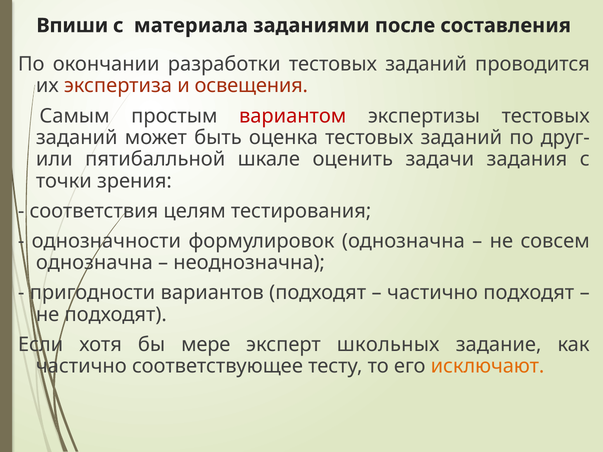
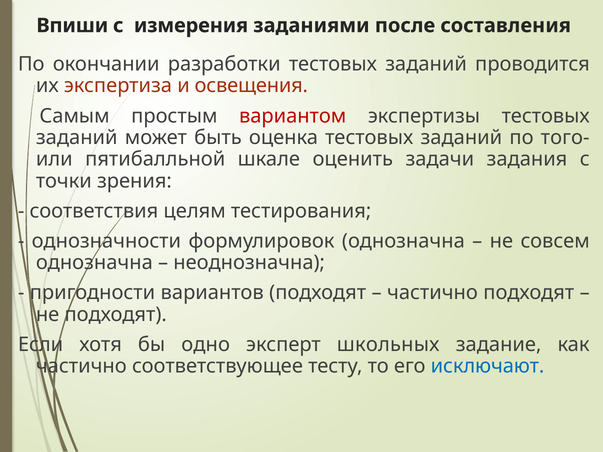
материала: материала -> измерения (191, 26)
друг-: друг- -> того- (565, 138)
мере: мере -> одно (206, 345)
исключают colour: orange -> blue (488, 366)
